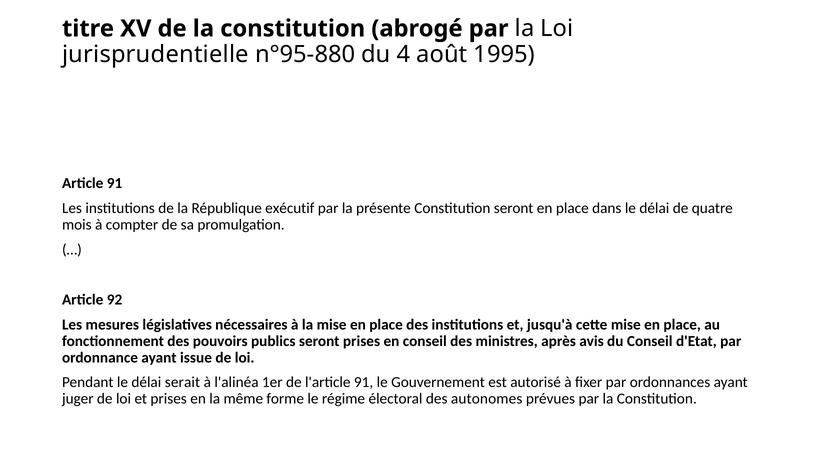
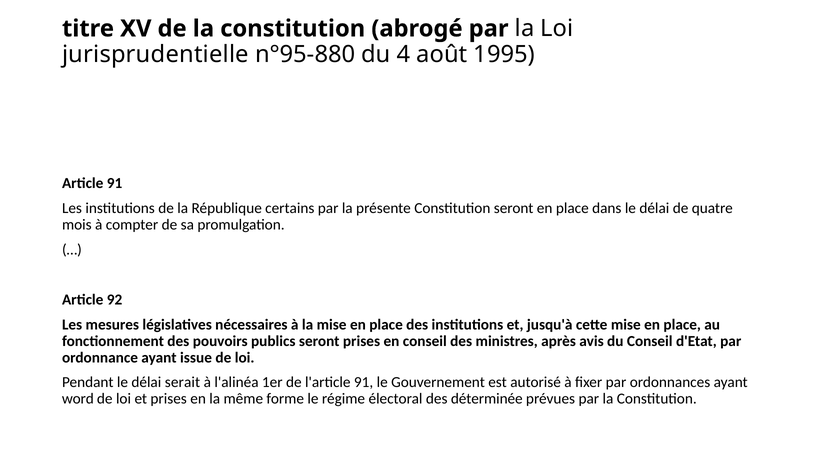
exécutif: exécutif -> certains (290, 208)
juger: juger -> word (78, 399)
autonomes: autonomes -> déterminée (487, 399)
